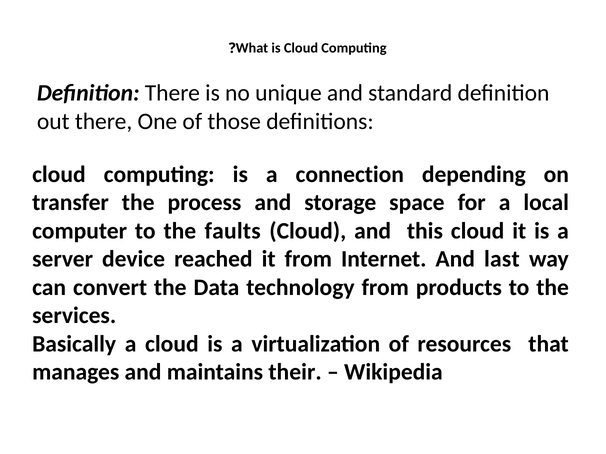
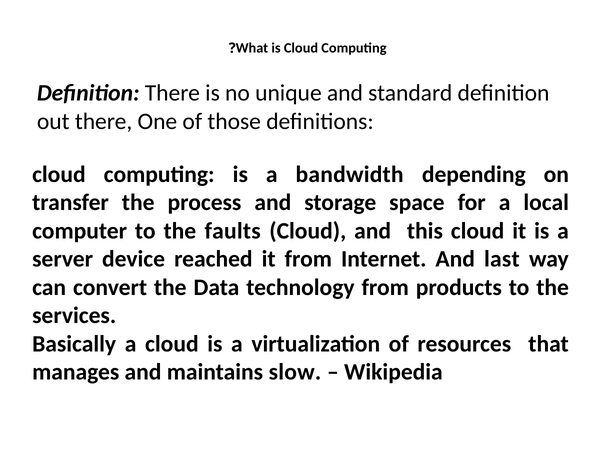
connection: connection -> bandwidth (350, 174)
their: their -> slow (295, 372)
